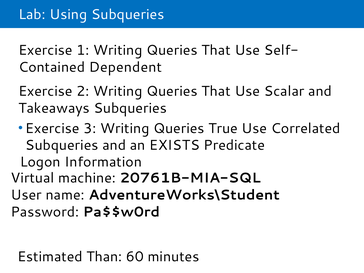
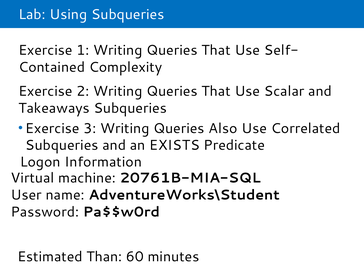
Dependent: Dependent -> Complexity (125, 67)
True: True -> Also (223, 128)
